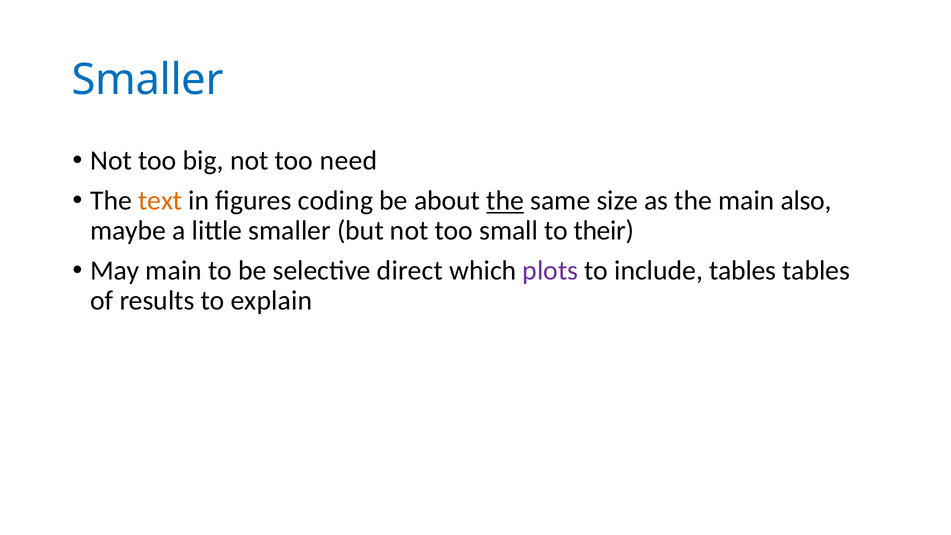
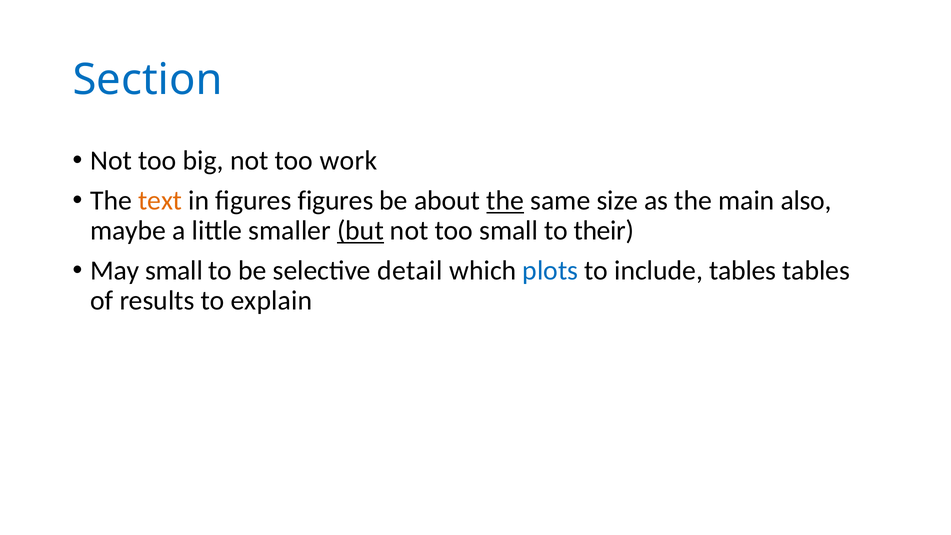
Smaller: Smaller -> Section (148, 80)
need: need -> work (349, 161)
figures coding: coding -> figures (336, 201)
but underline: none -> present (360, 231)
May main: main -> small (174, 270)
direct: direct -> detail (410, 270)
plots colour: purple -> blue (550, 270)
